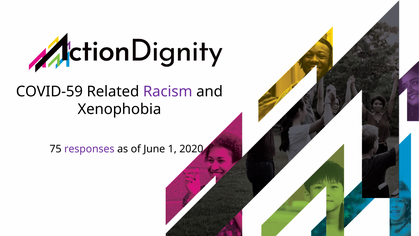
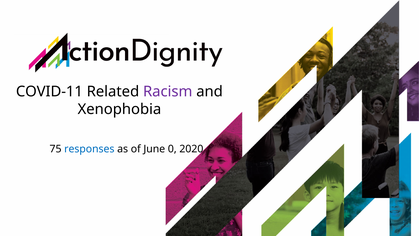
COVID-59: COVID-59 -> COVID-11 (49, 91)
responses colour: purple -> blue (89, 149)
1: 1 -> 0 (172, 149)
